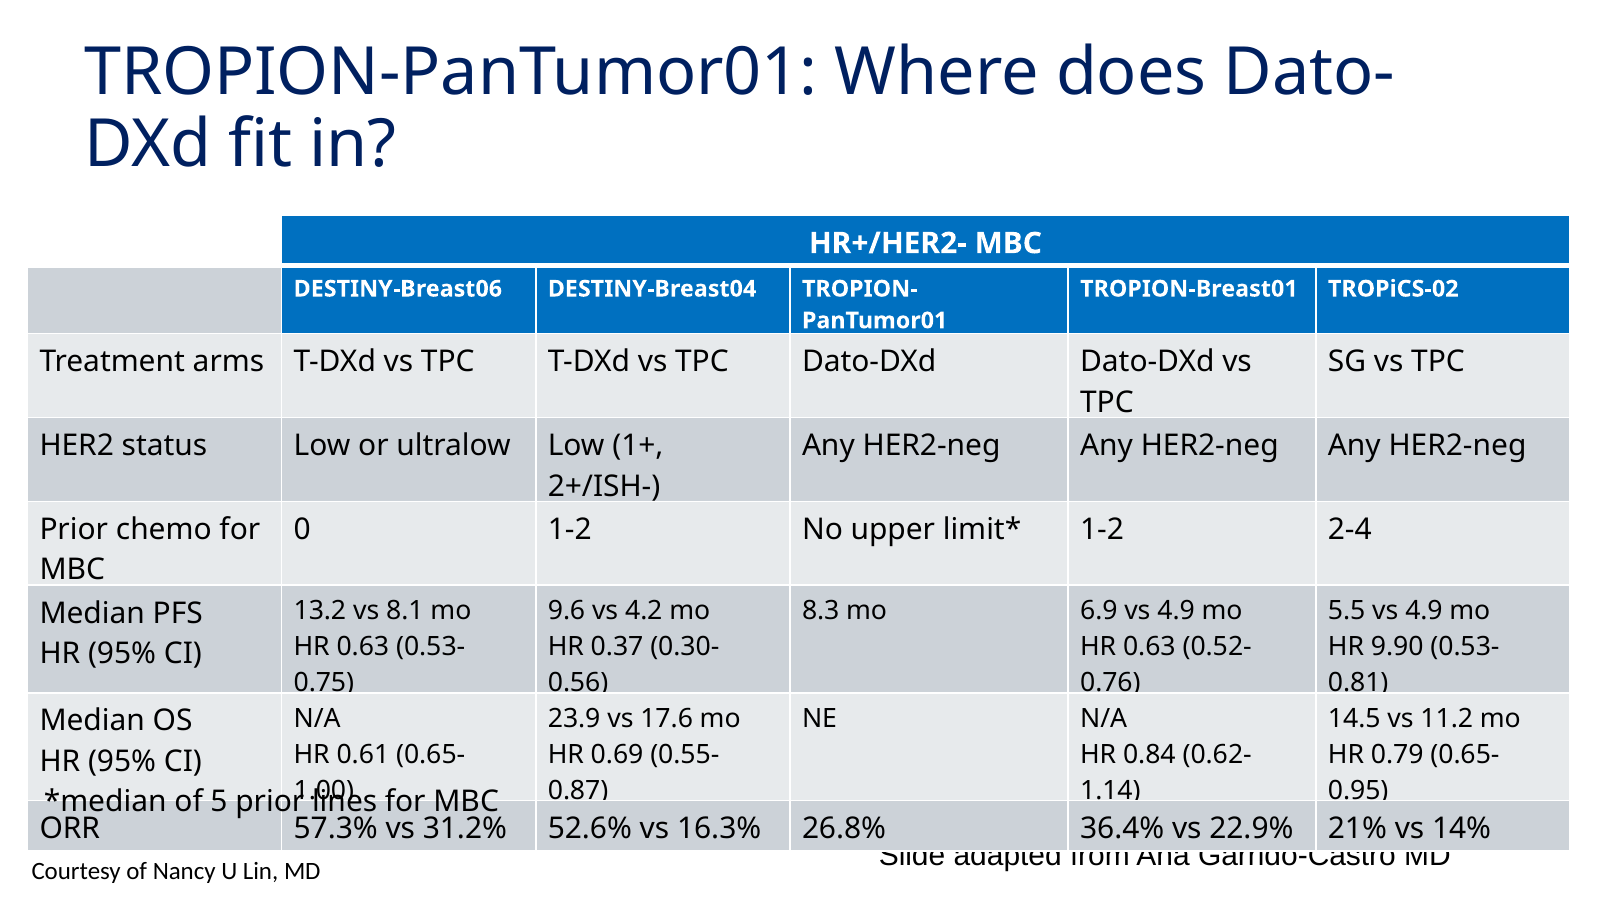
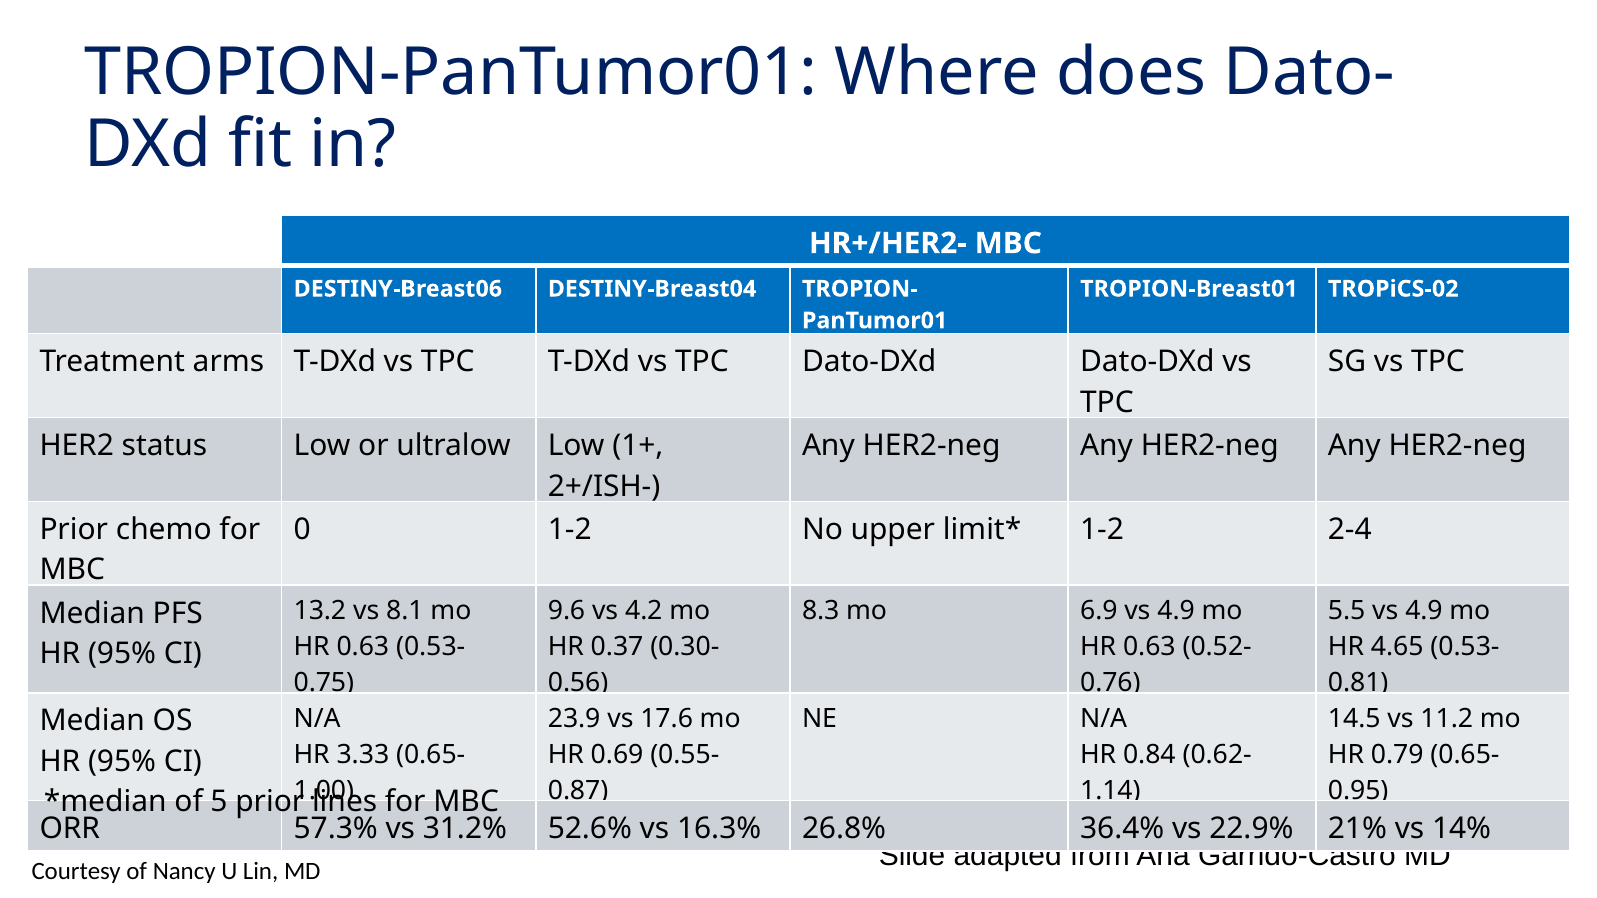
9.90: 9.90 -> 4.65 (1397, 647)
0.61: 0.61 -> 3.33 (363, 755)
